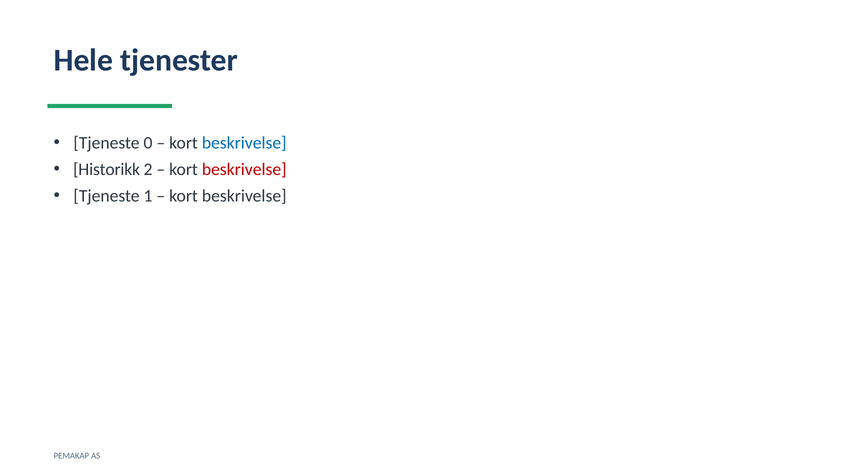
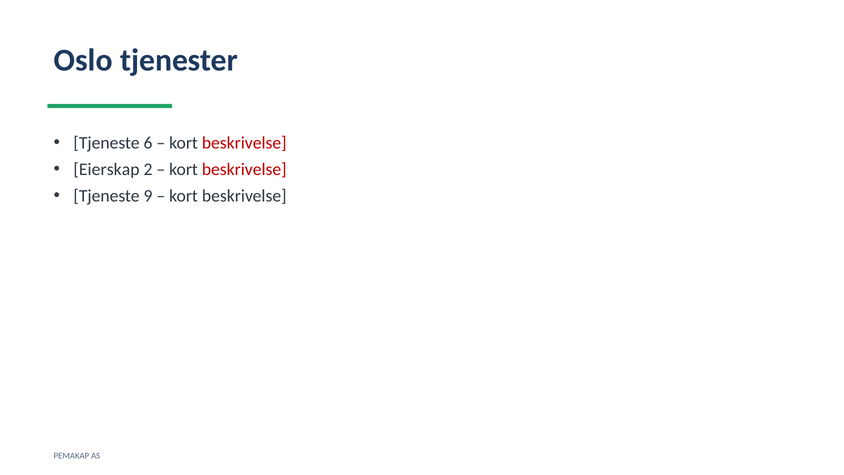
Hele: Hele -> Oslo (83, 60)
0: 0 -> 6 (148, 143)
beskrivelse colour: blue -> red (244, 143)
Historikk: Historikk -> Eierskap (107, 169)
1: 1 -> 9 (148, 196)
